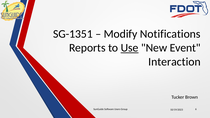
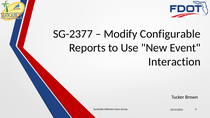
SG-1351: SG-1351 -> SG-2377 (73, 34)
Notifications: Notifications -> Configurable (170, 34)
Use underline: present -> none (130, 48)
